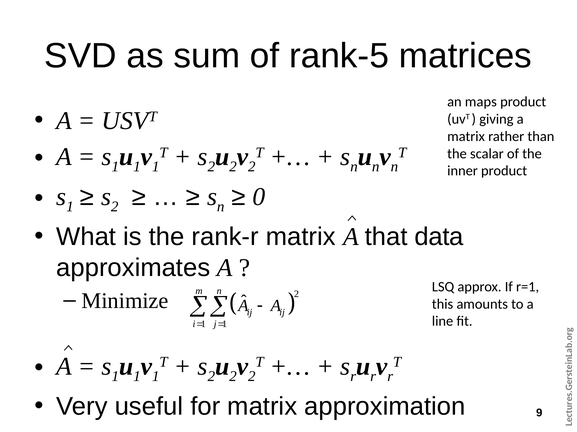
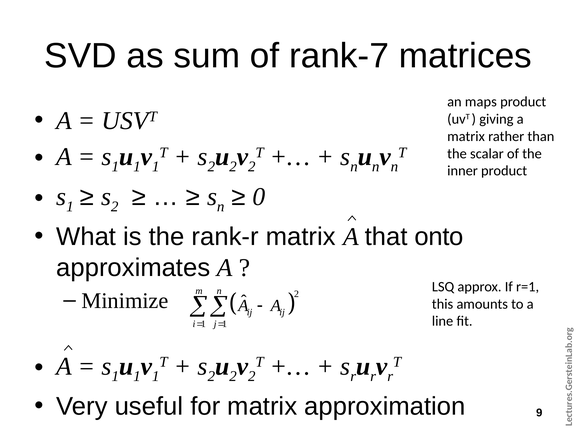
rank-5: rank-5 -> rank-7 (339, 56)
data: data -> onto (439, 237)
